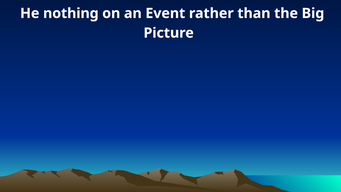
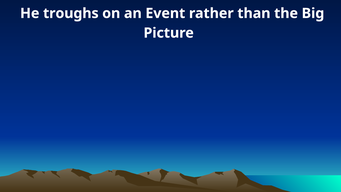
nothing: nothing -> troughs (71, 13)
